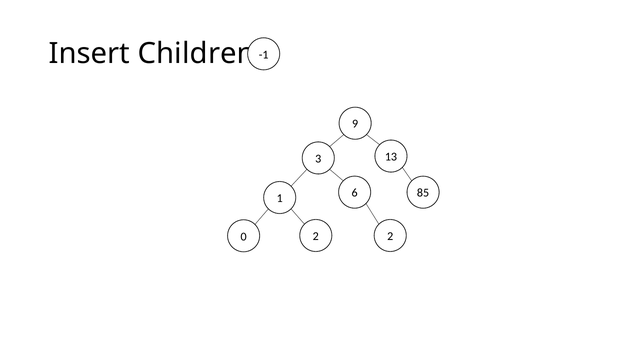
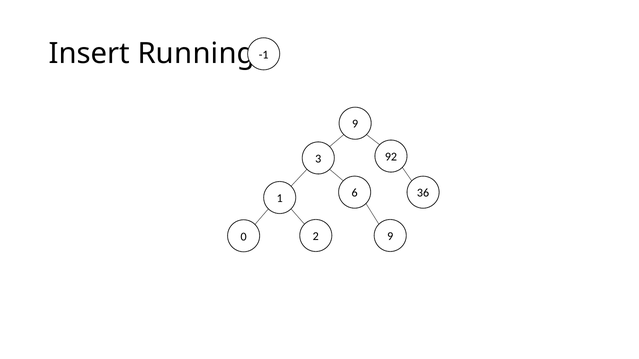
Children: Children -> Running (196, 54)
13: 13 -> 92 (391, 157)
85: 85 -> 36 (423, 193)
2 2: 2 -> 9 (390, 237)
